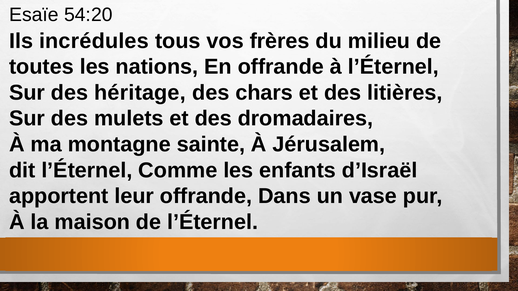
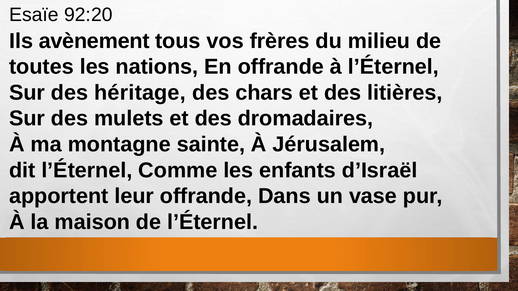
54:20: 54:20 -> 92:20 (88, 15)
incrédules: incrédules -> avènement (94, 41)
